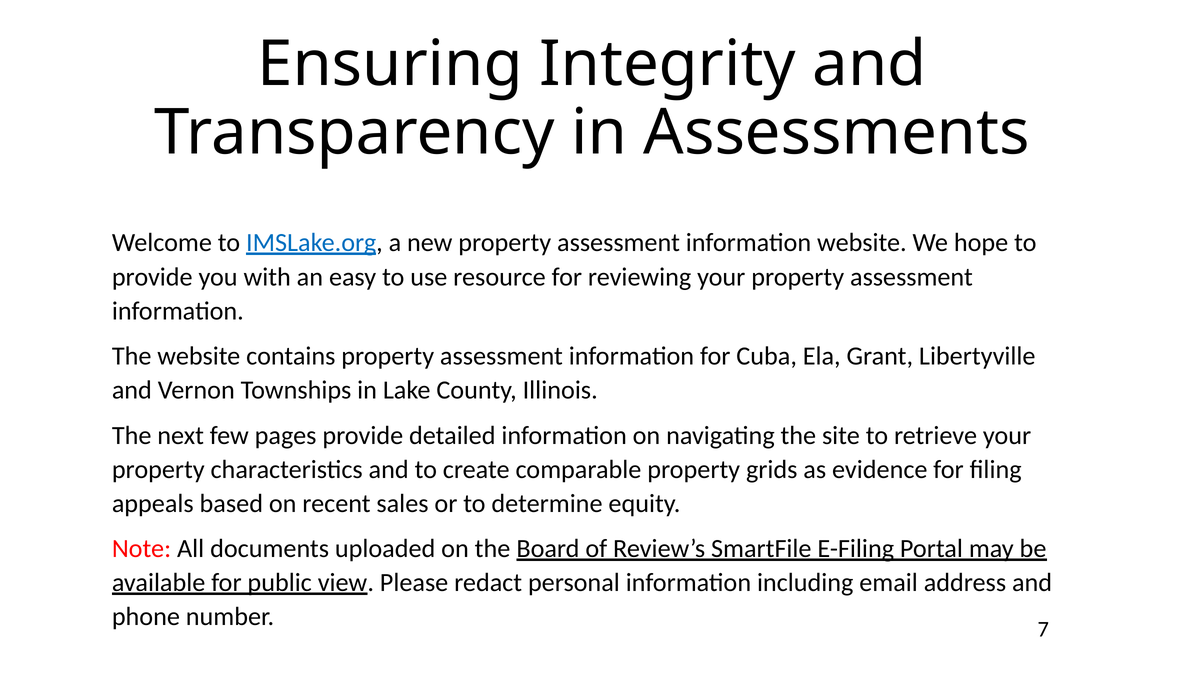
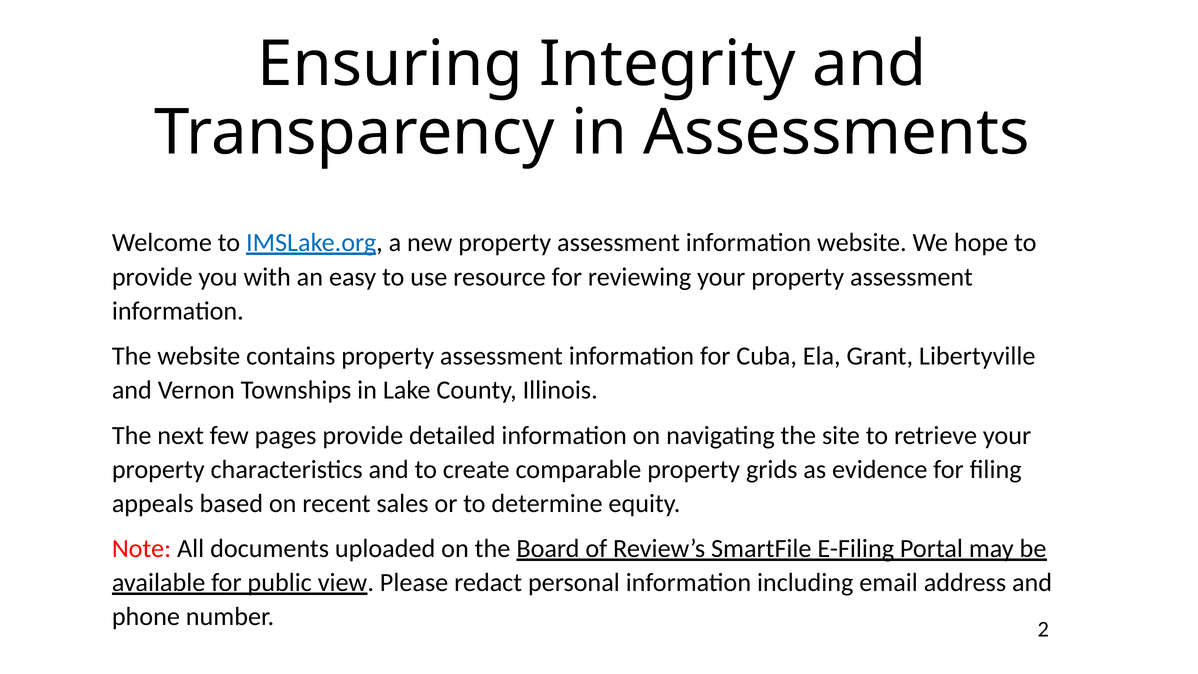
7: 7 -> 2 (1043, 629)
